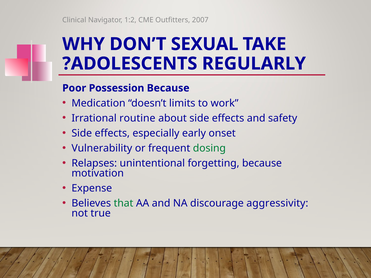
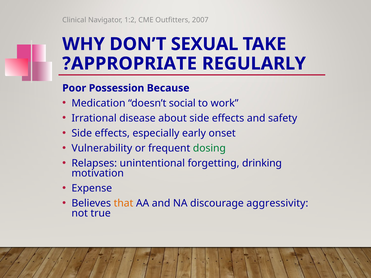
ADOLESCENTS: ADOLESCENTS -> APPROPRIATE (134, 64)
limits: limits -> social (182, 103)
routine: routine -> disease (137, 118)
forgetting because: because -> drinking (262, 163)
that colour: green -> orange (123, 203)
